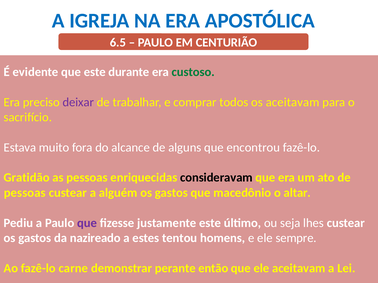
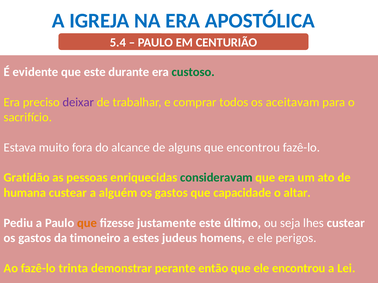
6.5: 6.5 -> 5.4 (118, 43)
consideravam colour: black -> green (216, 178)
pessoas: pessoas -> humana (25, 193)
macedônio: macedônio -> capacidade (242, 193)
que colour: purple -> orange (87, 223)
nazireado: nazireado -> timoneiro (95, 238)
tentou: tentou -> judeus (180, 238)
sempre: sempre -> perigos (296, 238)
carne: carne -> trinta (73, 269)
ele aceitavam: aceitavam -> encontrou (299, 269)
